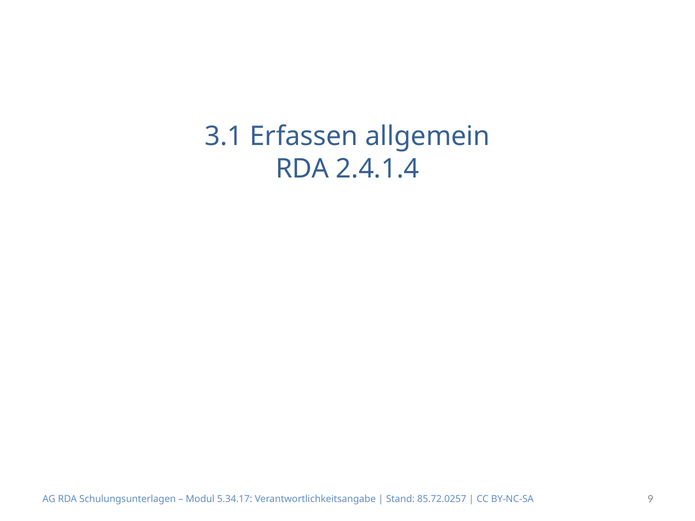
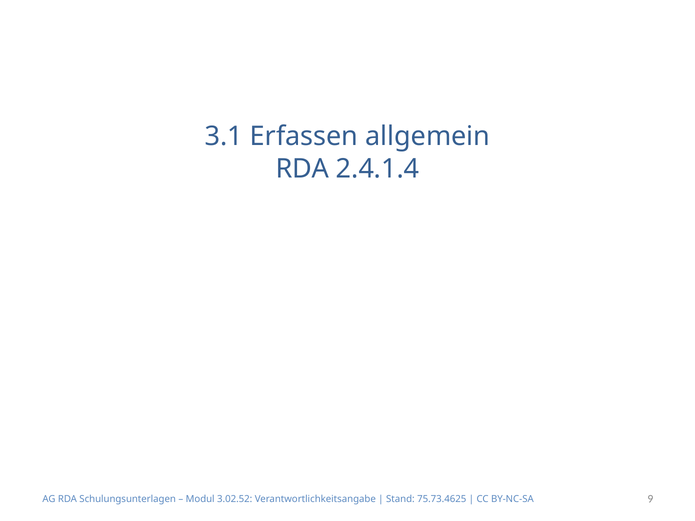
5.34.17: 5.34.17 -> 3.02.52 (235, 499)
85.72.0257: 85.72.0257 -> 75.73.4625 (442, 499)
